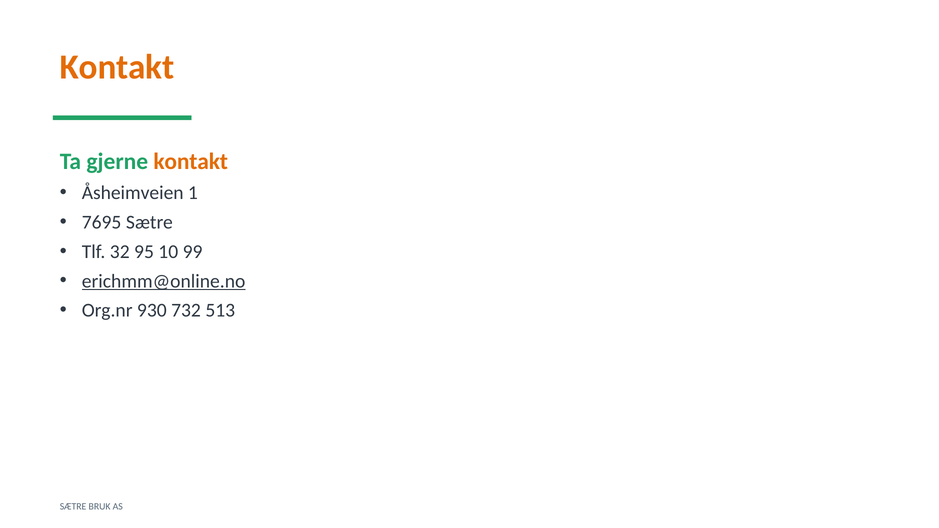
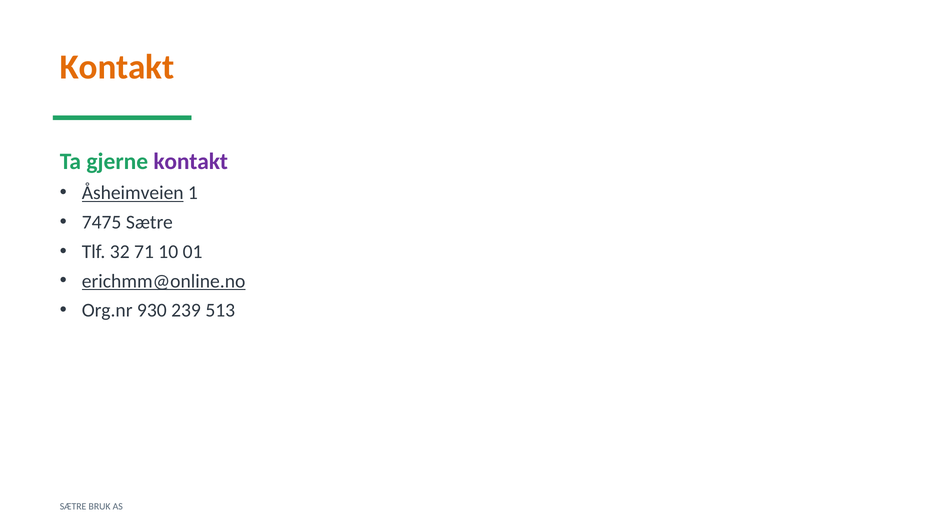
kontakt colour: orange -> purple (191, 162)
Åsheimveien underline: none -> present (133, 193)
7695: 7695 -> 7475 (102, 222)
95: 95 -> 71 (144, 252)
99: 99 -> 01 (193, 252)
732: 732 -> 239 (186, 311)
